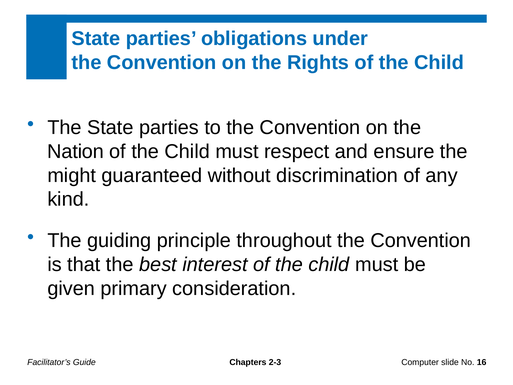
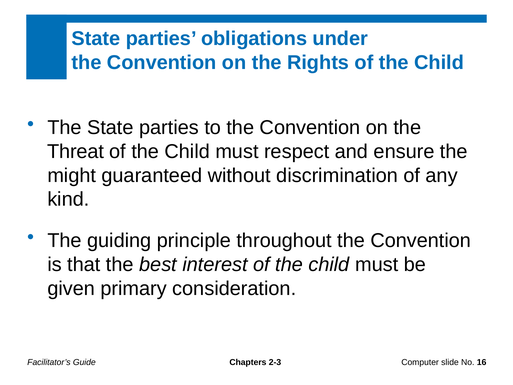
Nation: Nation -> Threat (76, 151)
